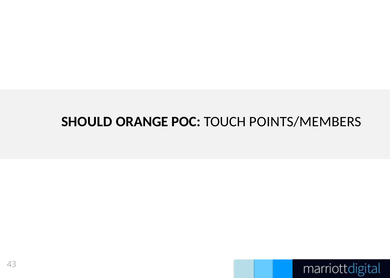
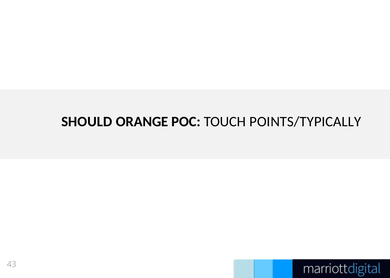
POINTS/MEMBERS: POINTS/MEMBERS -> POINTS/TYPICALLY (305, 122)
